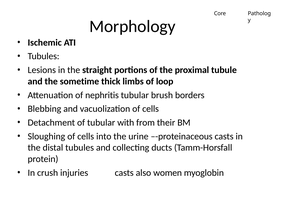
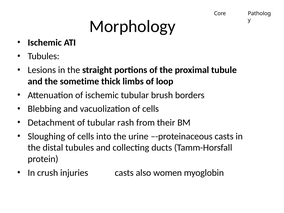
of nephritis: nephritis -> ischemic (102, 95)
with: with -> rash (126, 123)
